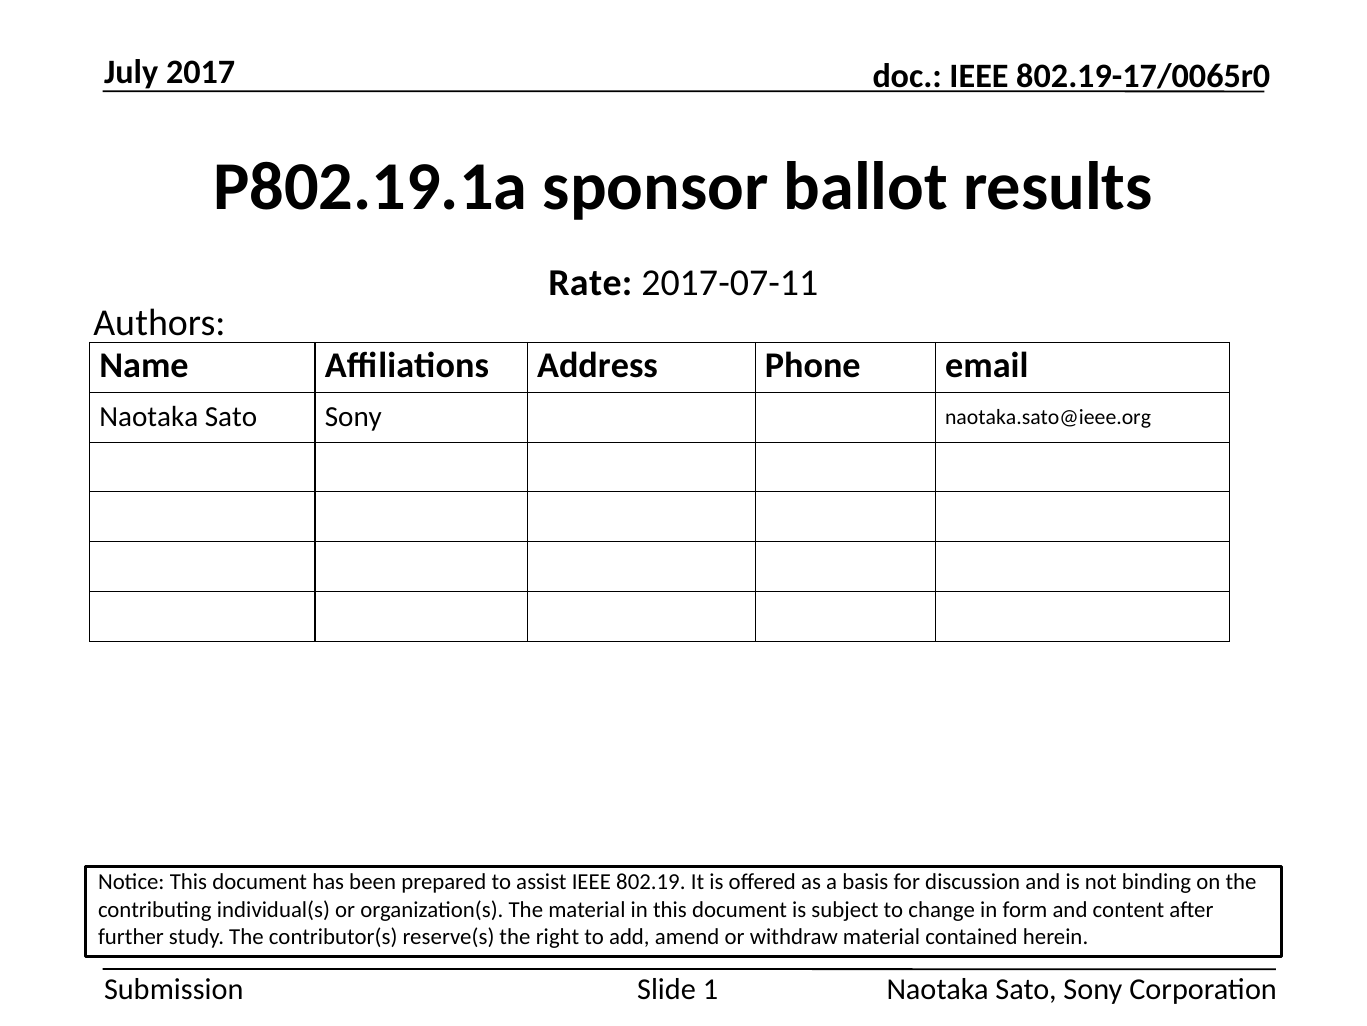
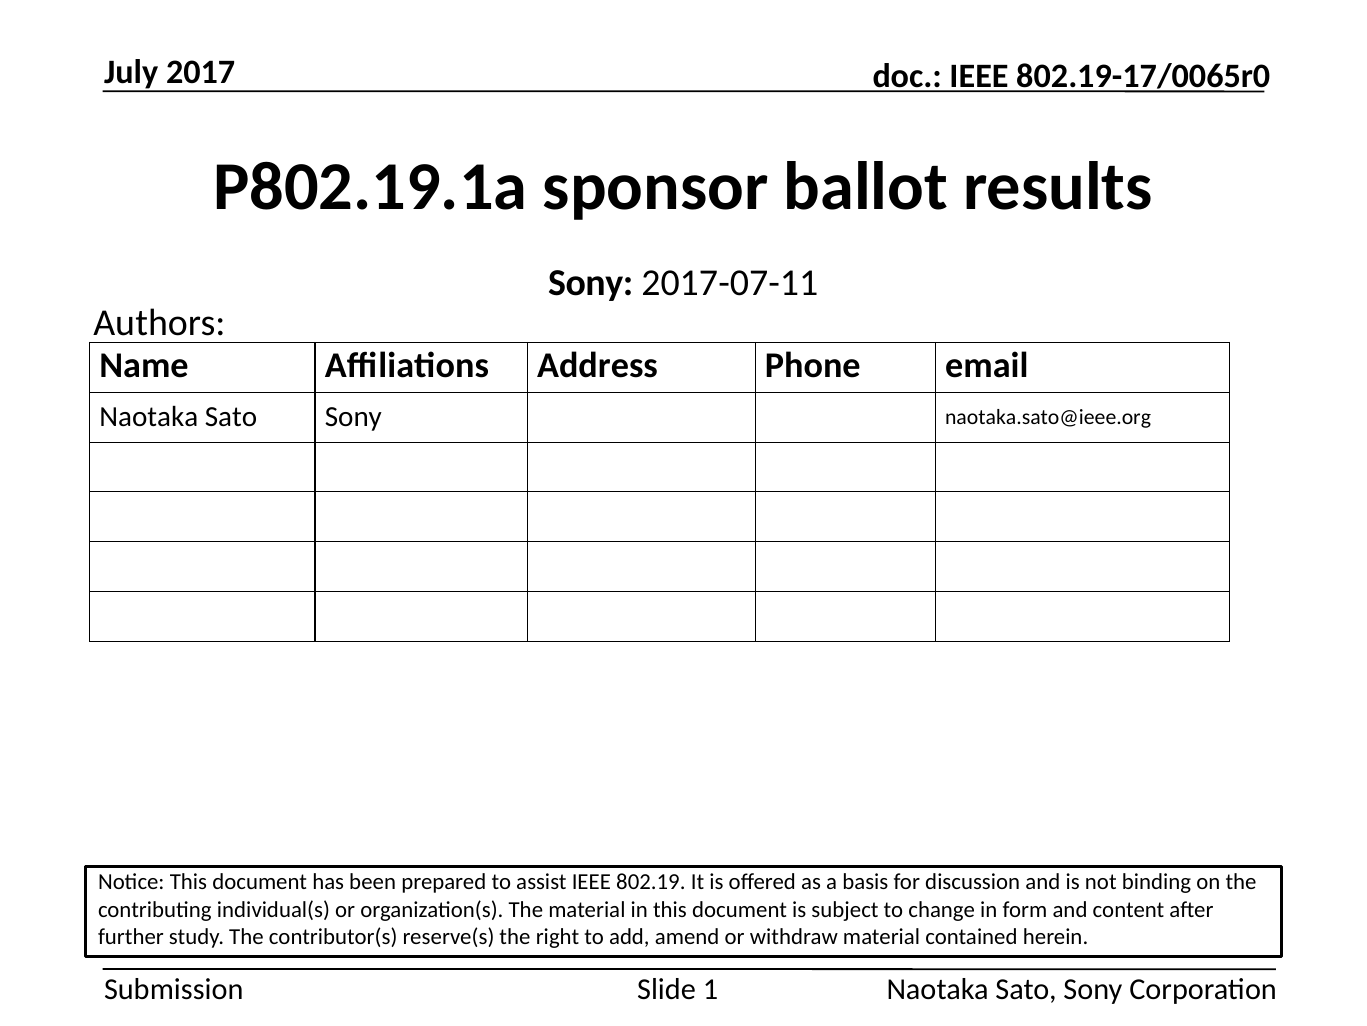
Rate: Rate -> Sony (591, 282)
